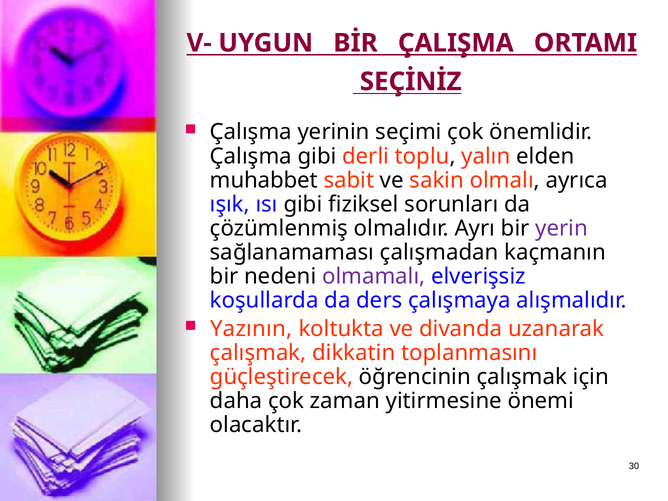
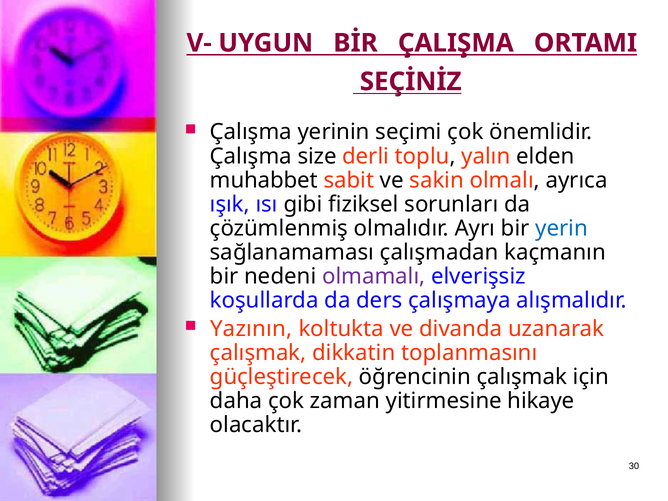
Çalışma gibi: gibi -> size (317, 156)
yerin colour: purple -> blue (562, 228)
önemi: önemi -> hikaye (541, 401)
